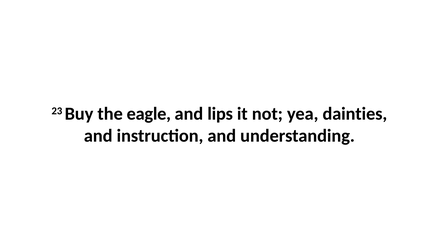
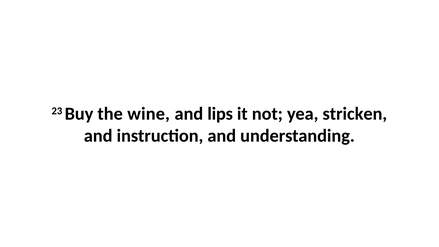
eagle: eagle -> wine (149, 114)
dainties: dainties -> stricken (355, 114)
